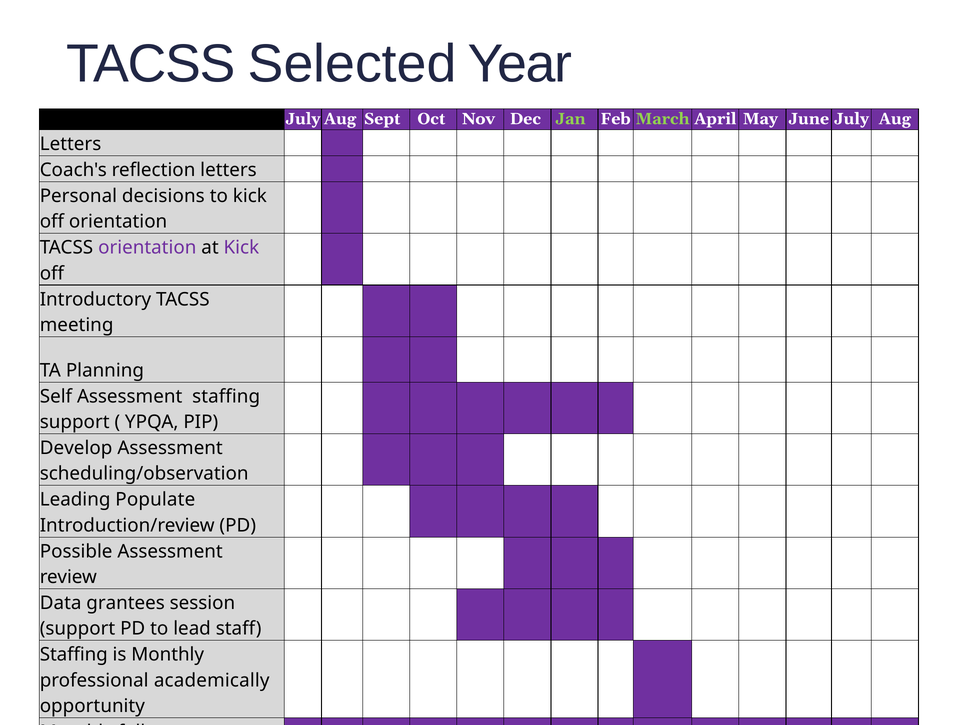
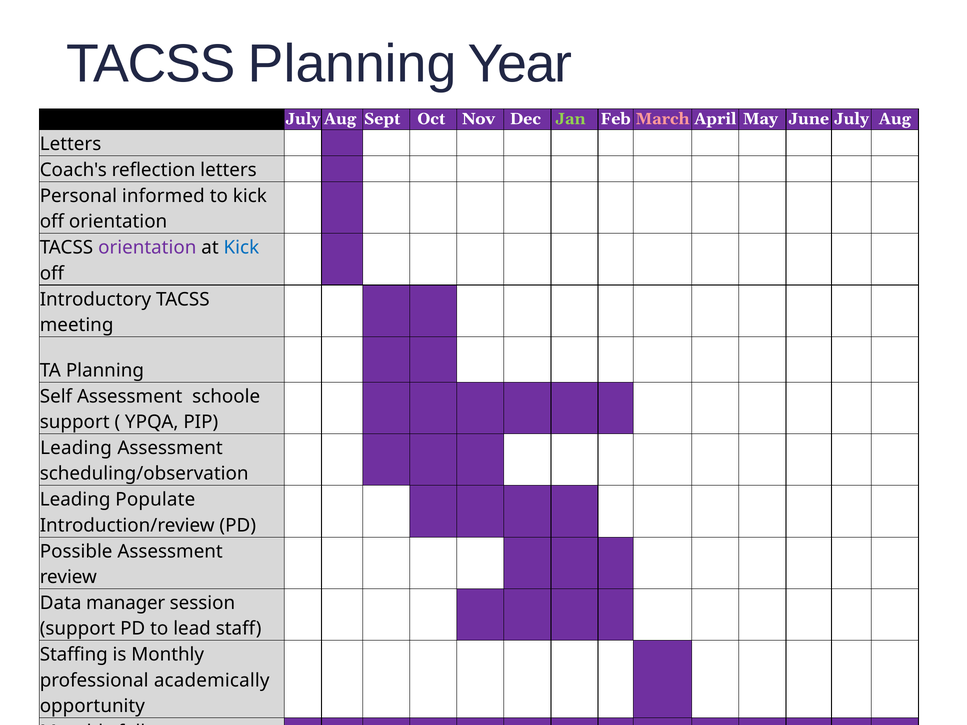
TACSS Selected: Selected -> Planning (352, 64)
March colour: light green -> pink (663, 119)
decisions: decisions -> informed (163, 196)
Kick colour: purple -> blue (241, 248)
Assessment staffing: staffing -> schoole (226, 397)
Develop: Develop -> Leading (76, 448)
grantees: grantees -> manager (126, 603)
